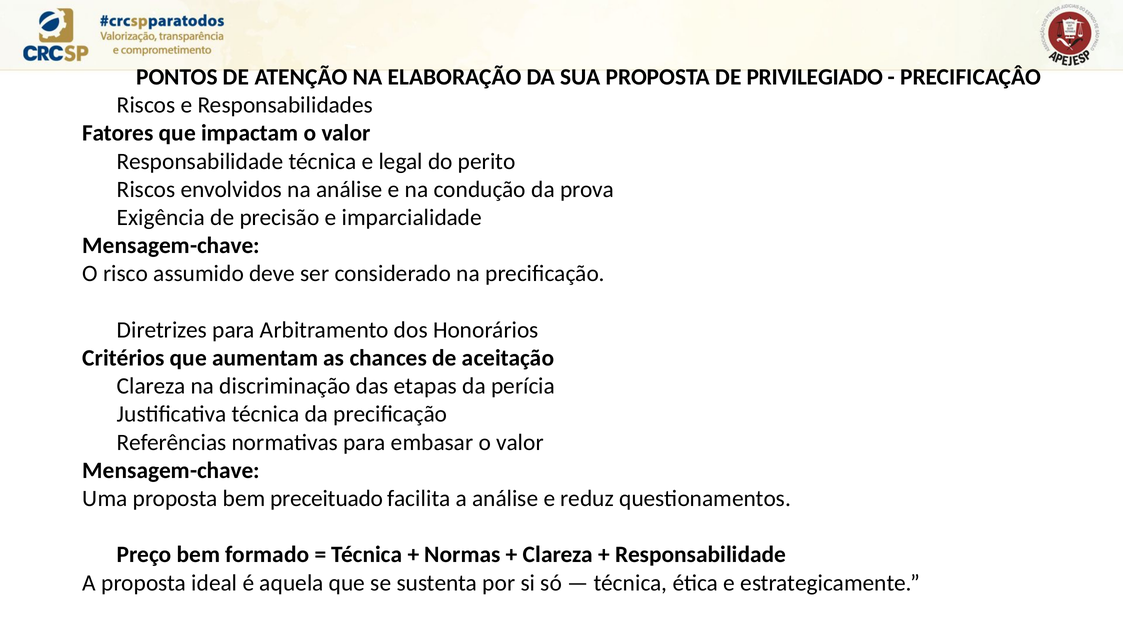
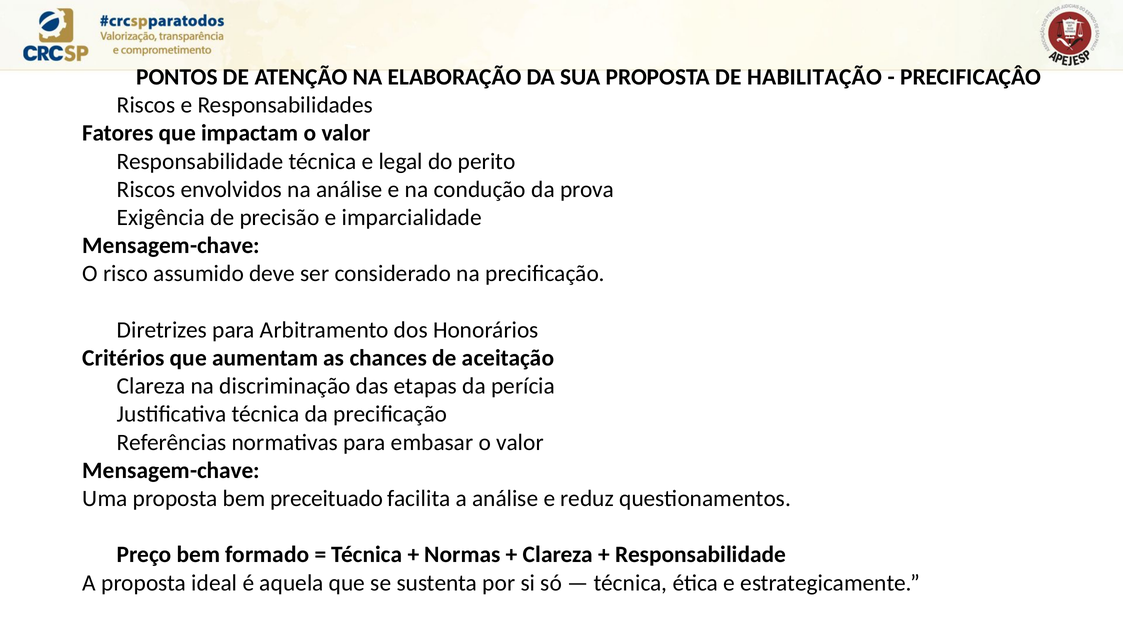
PRIVILEGIADO: PRIVILEGIADO -> HABILITAÇÃO (815, 77)
